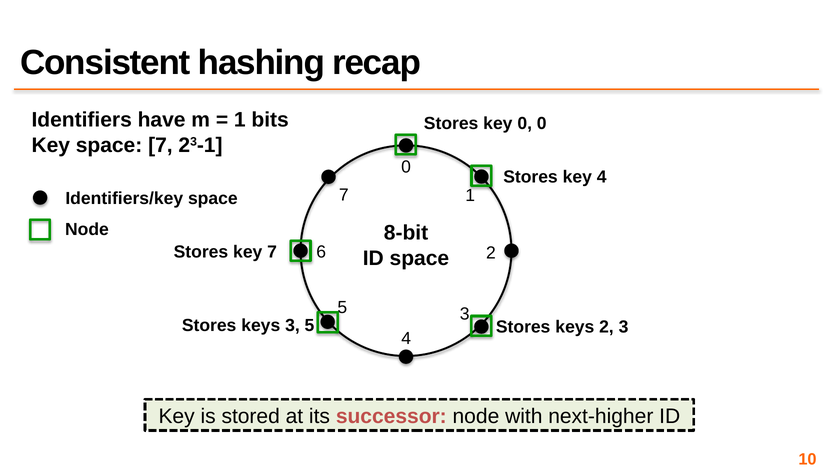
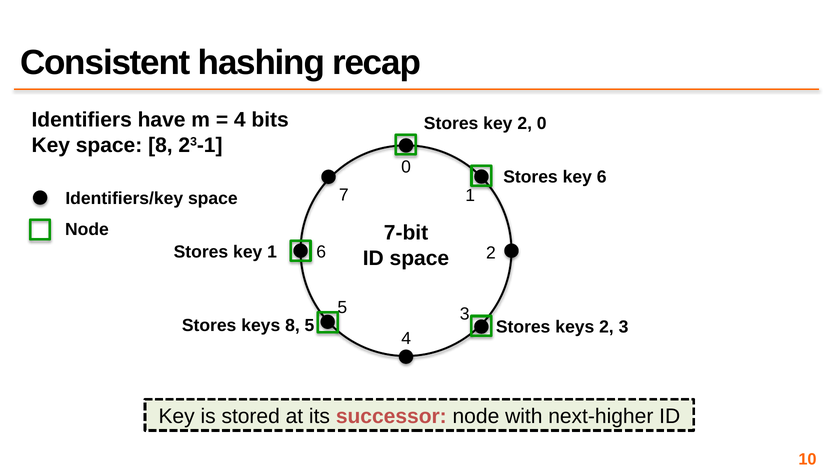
1: 1 -> 4 (240, 120)
key 0: 0 -> 2 (525, 124)
space 7: 7 -> 8 (160, 145)
key 4: 4 -> 6 (602, 177)
8-bit: 8-bit -> 7-bit (406, 233)
key 7: 7 -> 1 (272, 252)
keys 3: 3 -> 8 (292, 326)
